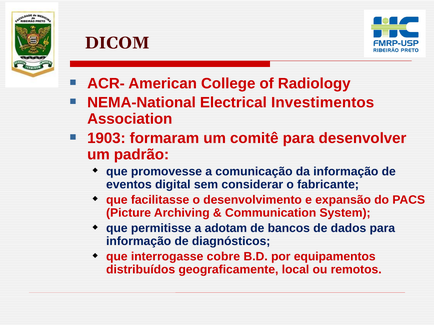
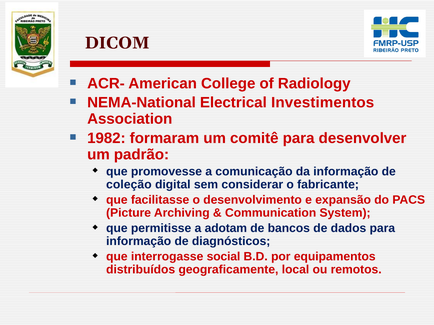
1903: 1903 -> 1982 (106, 138)
eventos: eventos -> coleção (129, 185)
cobre: cobre -> social (224, 257)
